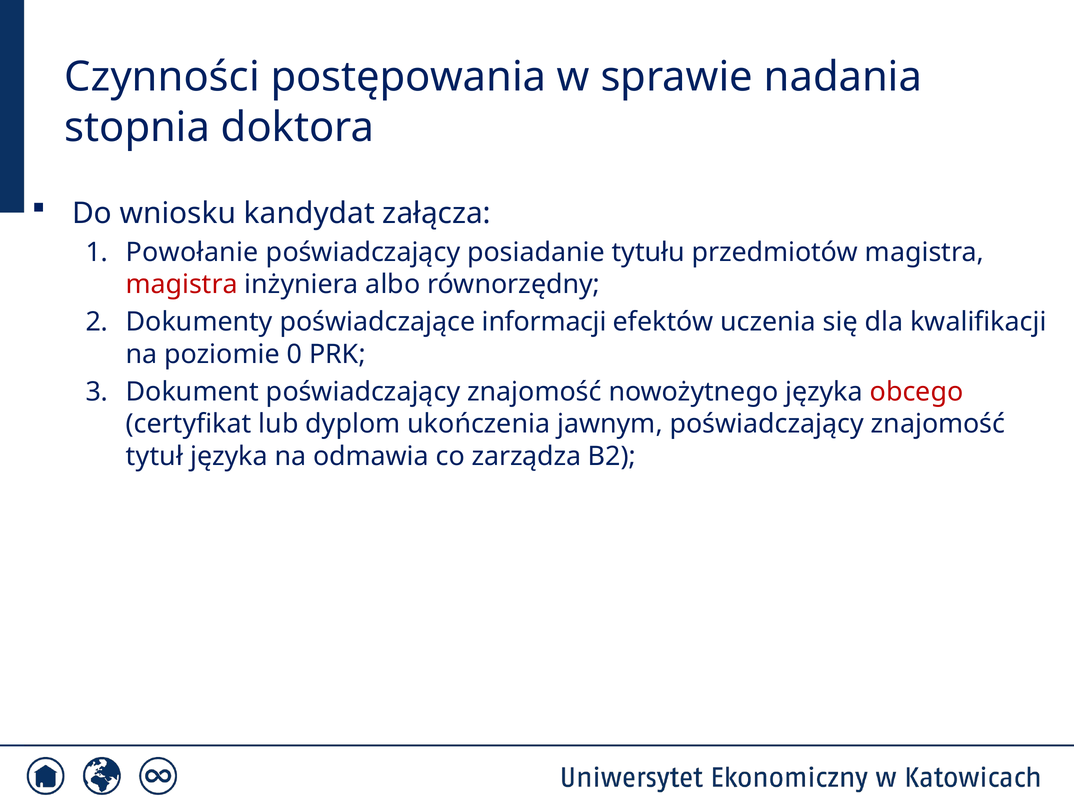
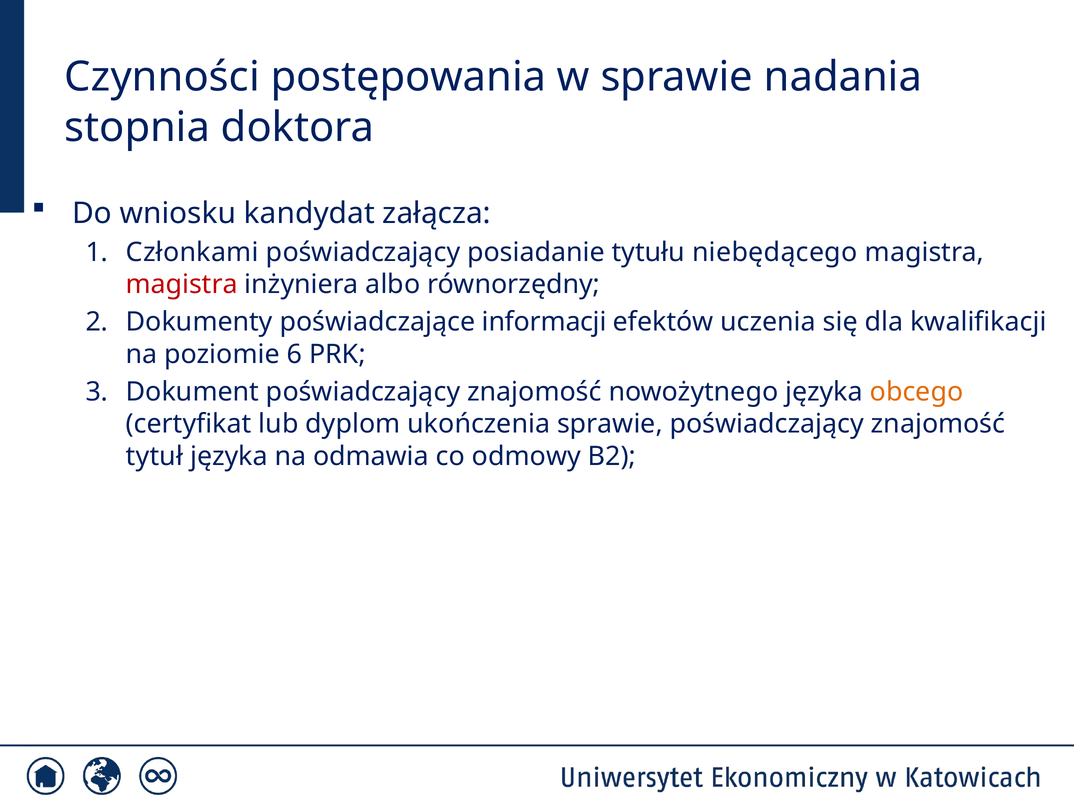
Powołanie: Powołanie -> Członkami (192, 252)
przedmiotów: przedmiotów -> niebędącego (775, 252)
0: 0 -> 6 (294, 355)
obcego colour: red -> orange (917, 392)
ukończenia jawnym: jawnym -> sprawie (610, 424)
zarządza: zarządza -> odmowy (526, 457)
